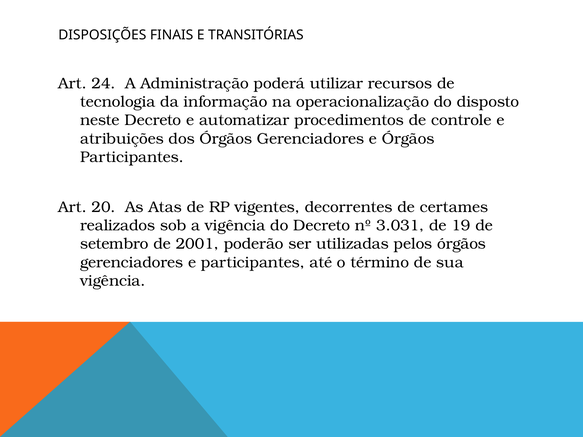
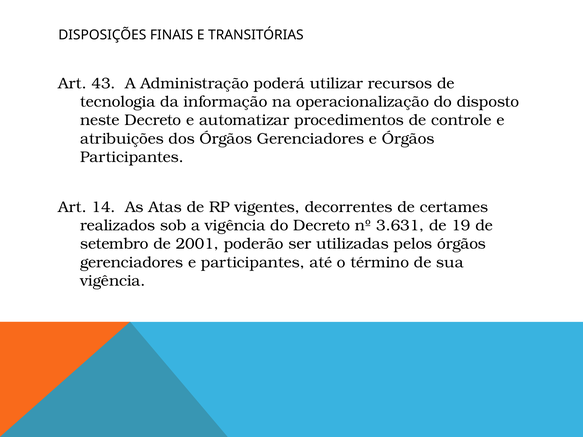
24: 24 -> 43 (103, 83)
20: 20 -> 14 (103, 207)
3.031: 3.031 -> 3.631 (400, 226)
